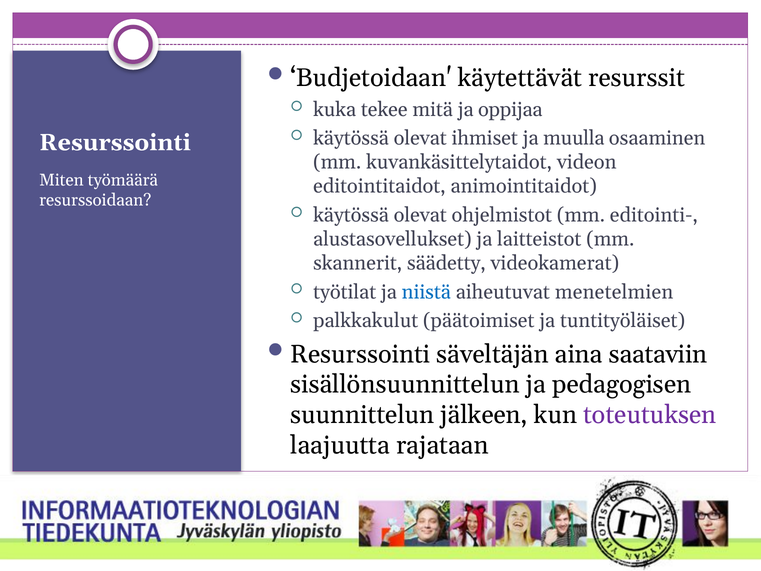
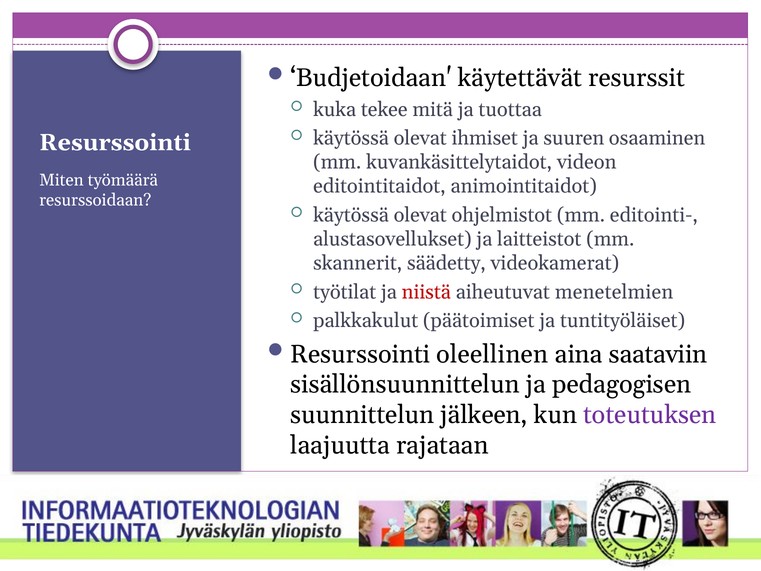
oppijaa: oppijaa -> tuottaa (510, 109)
muulla: muulla -> suuren (574, 138)
niistä colour: blue -> red (426, 292)
säveltäjän: säveltäjän -> oleellinen (492, 354)
